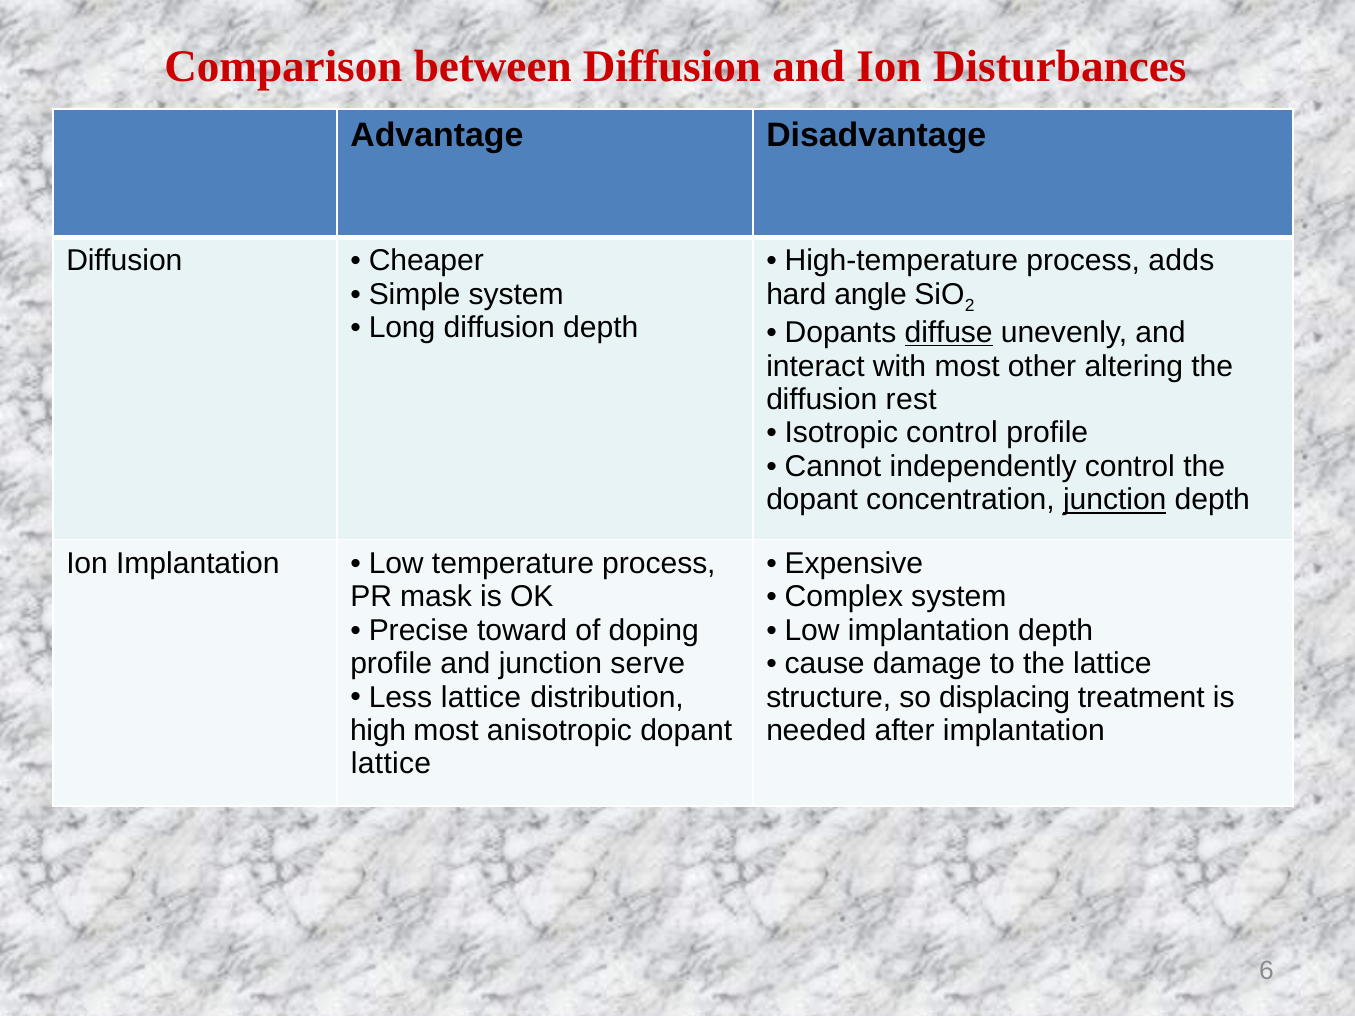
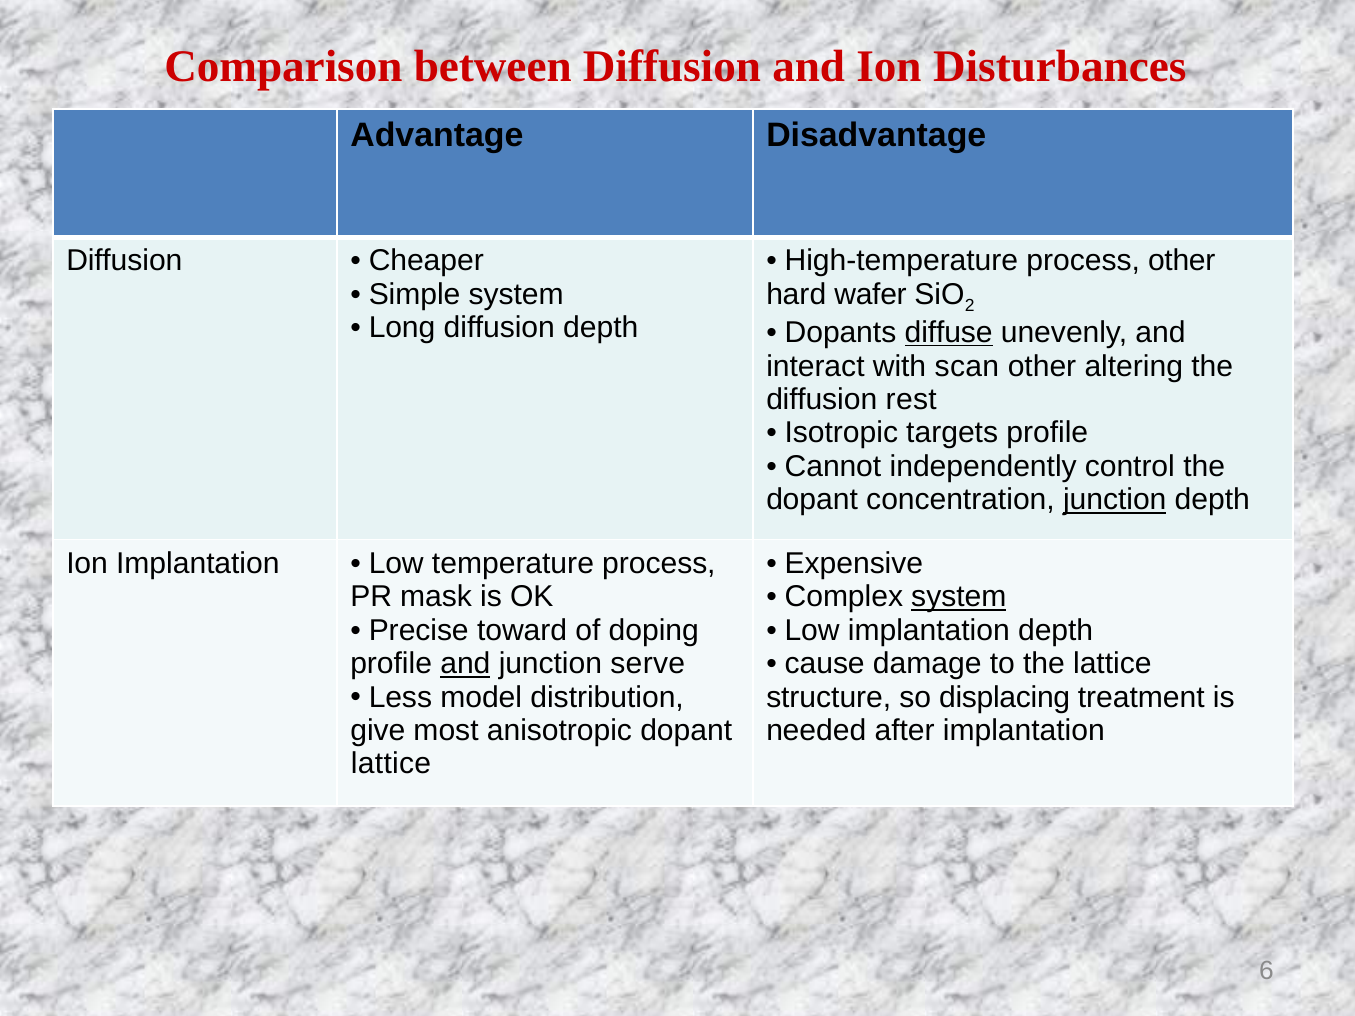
process adds: adds -> other (1182, 261)
angle: angle -> wafer (871, 294)
with most: most -> scan (967, 366)
Isotropic control: control -> targets (952, 433)
system underline: none -> present (959, 597)
and underline: none -> present (465, 664)
Less lattice: lattice -> model (481, 697)
high: high -> give (378, 731)
